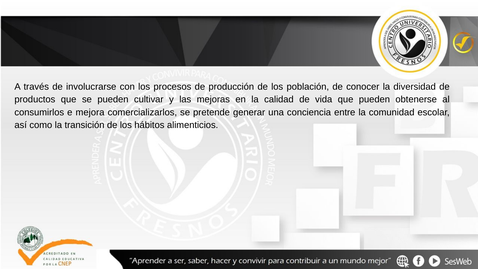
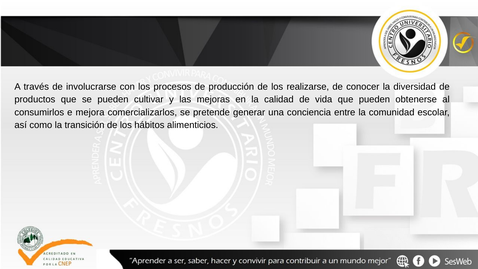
población: población -> realizarse (308, 87)
